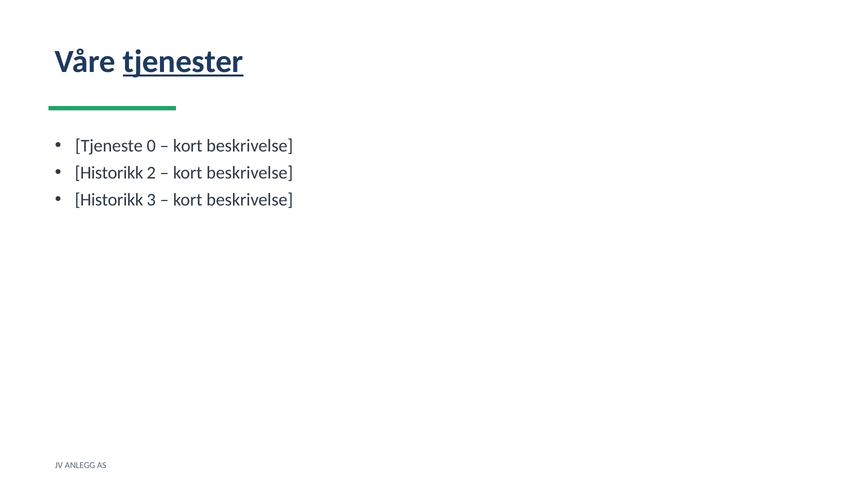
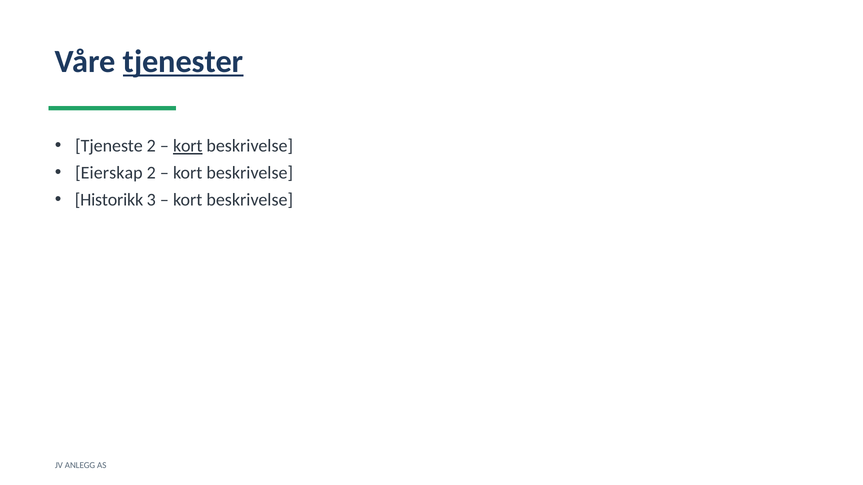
Tjeneste 0: 0 -> 2 (151, 146)
kort underline: none -> present (188, 146)
Historikk: Historikk -> Eierskap (109, 173)
